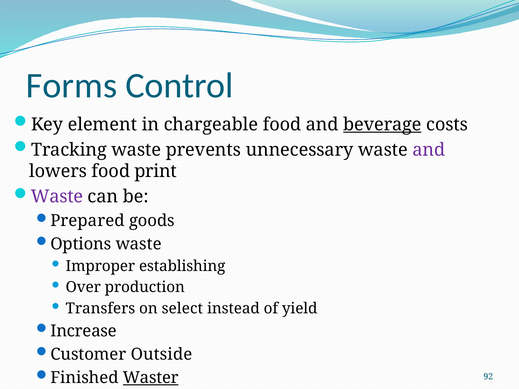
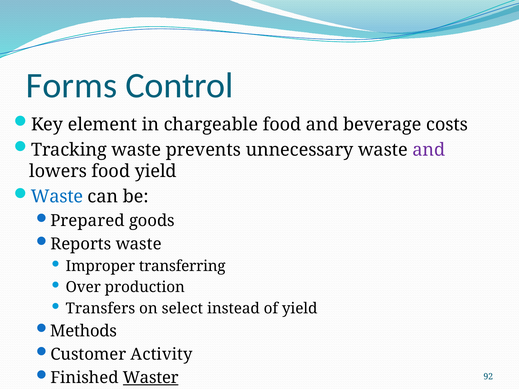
beverage underline: present -> none (382, 124)
food print: print -> yield (156, 171)
Waste colour: purple -> blue (57, 197)
Options: Options -> Reports (81, 244)
establishing: establishing -> transferring (182, 266)
Increase: Increase -> Methods (84, 331)
Outside: Outside -> Activity (162, 354)
